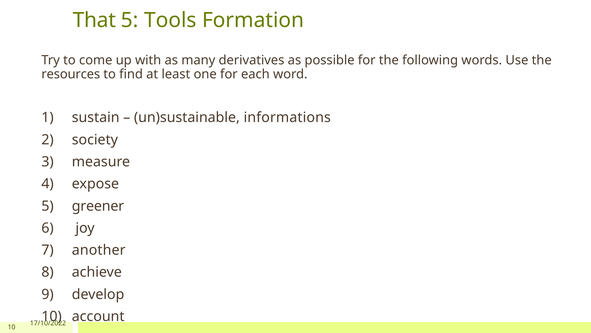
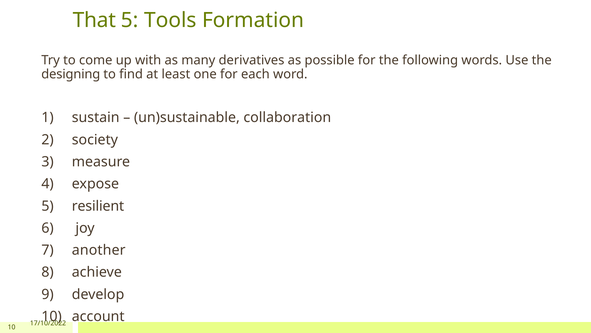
resources: resources -> designing (71, 74)
informations: informations -> collaboration (287, 117)
greener: greener -> resilient (98, 206)
